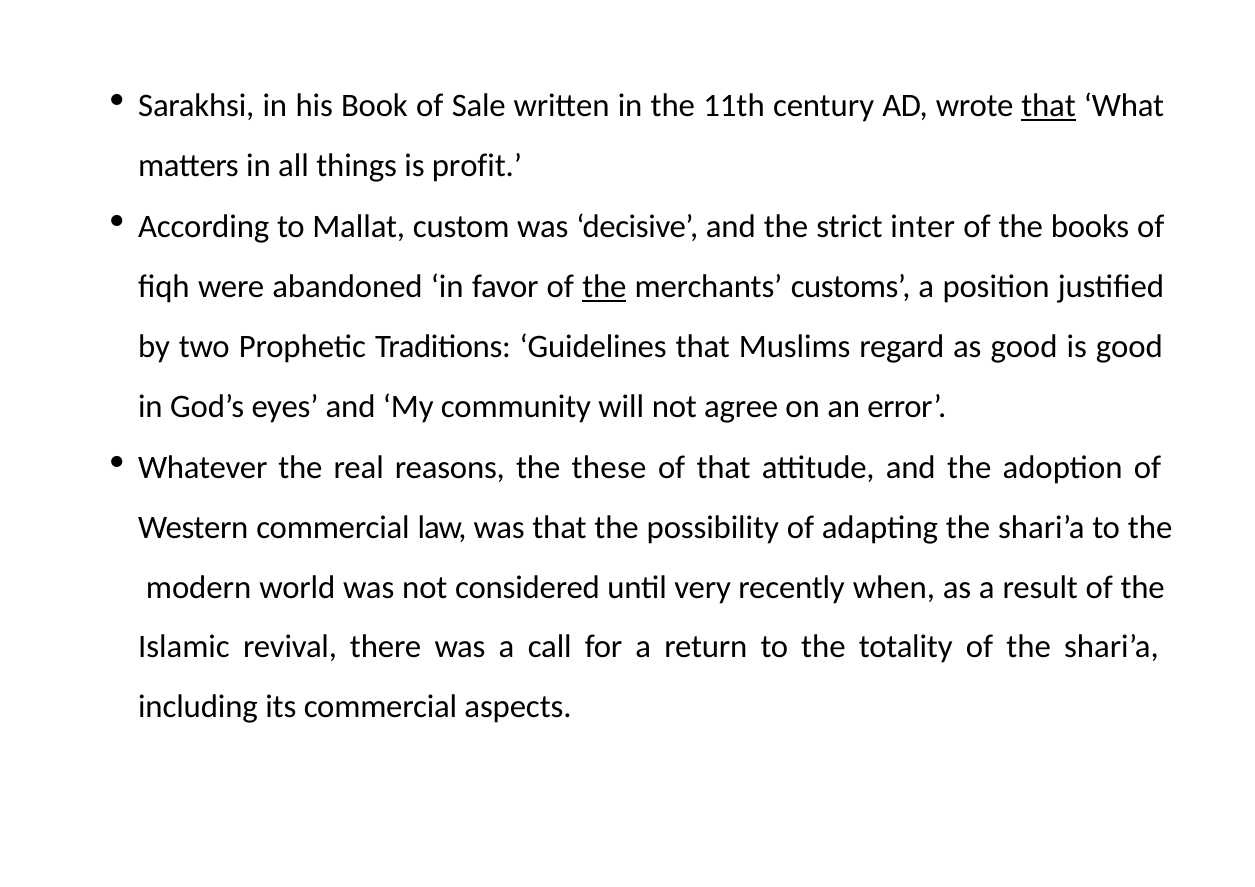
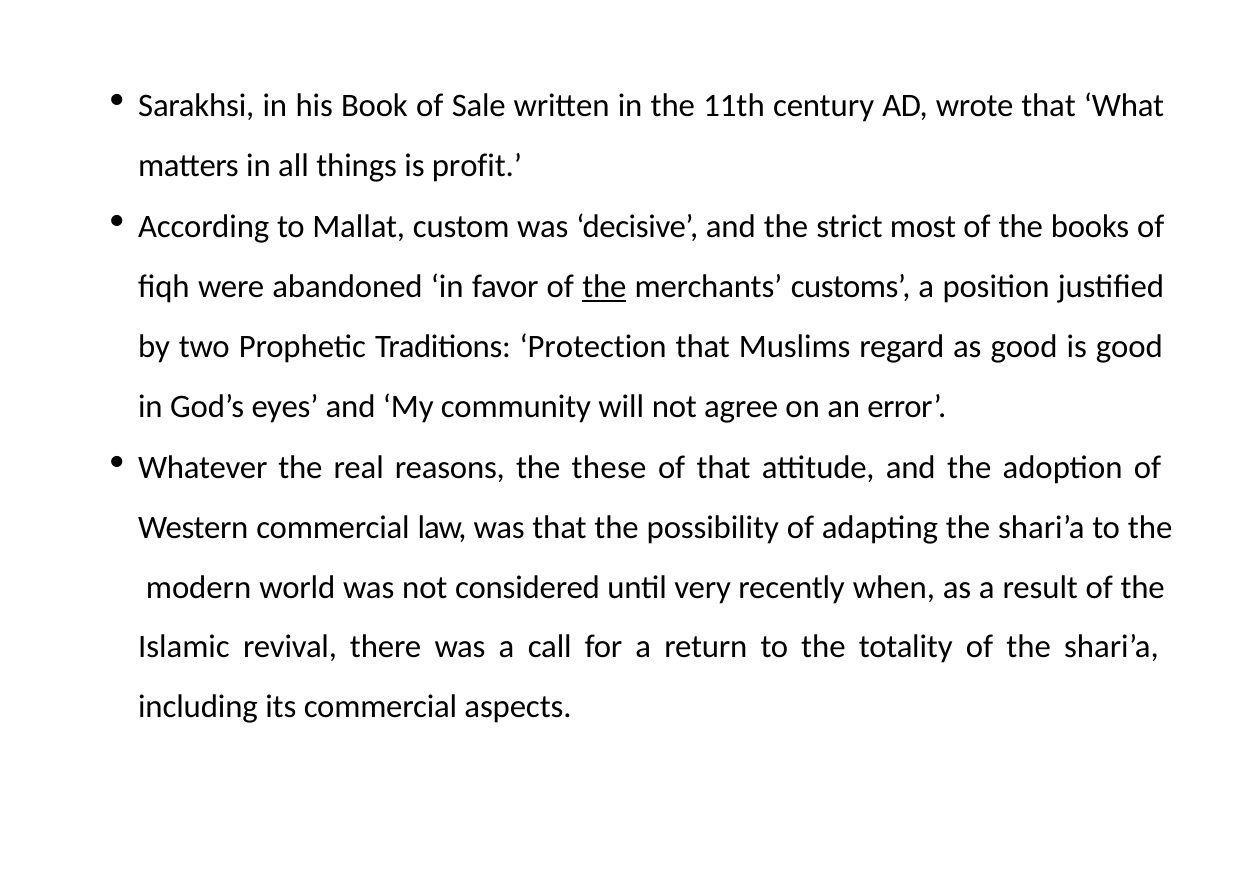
that underline: present -> none (1049, 106)
inter: inter -> most (923, 227)
Guidelines: Guidelines -> Protection (593, 347)
